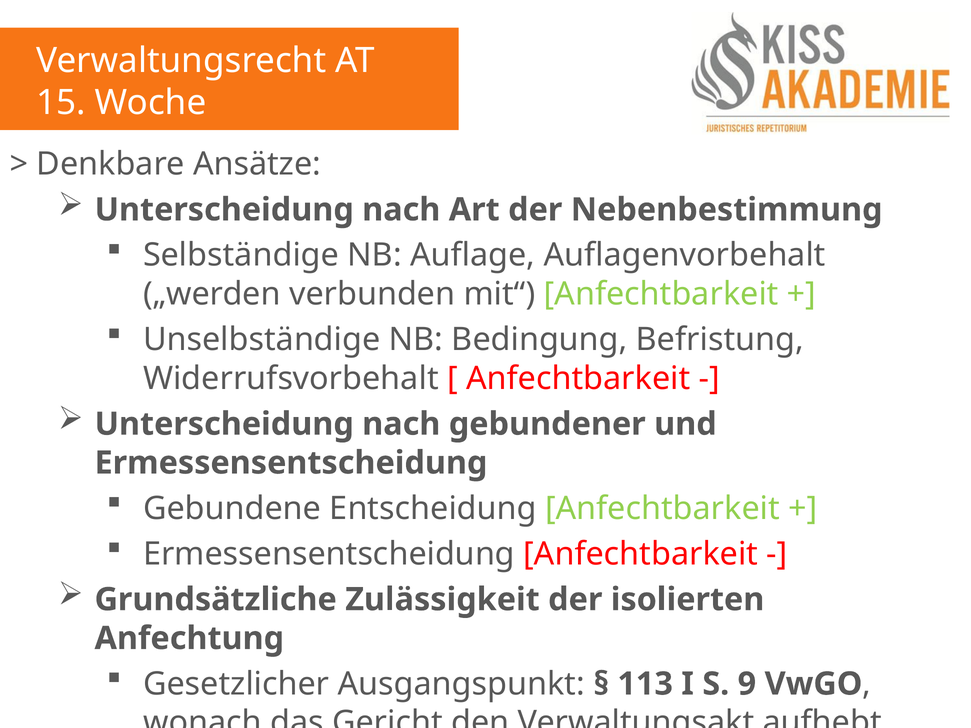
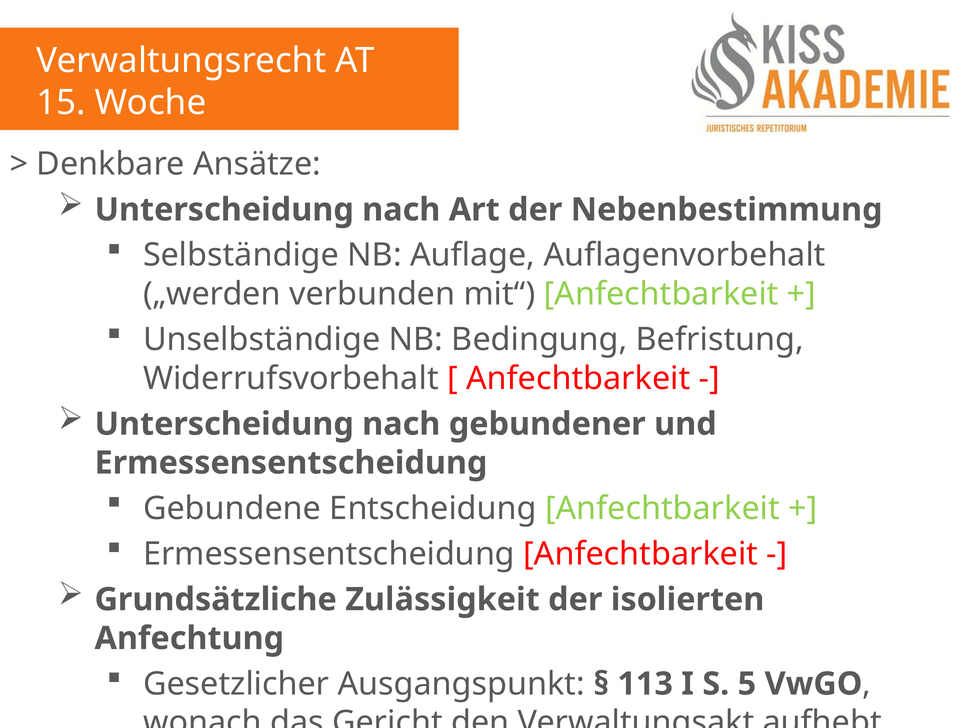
9: 9 -> 5 (747, 684)
